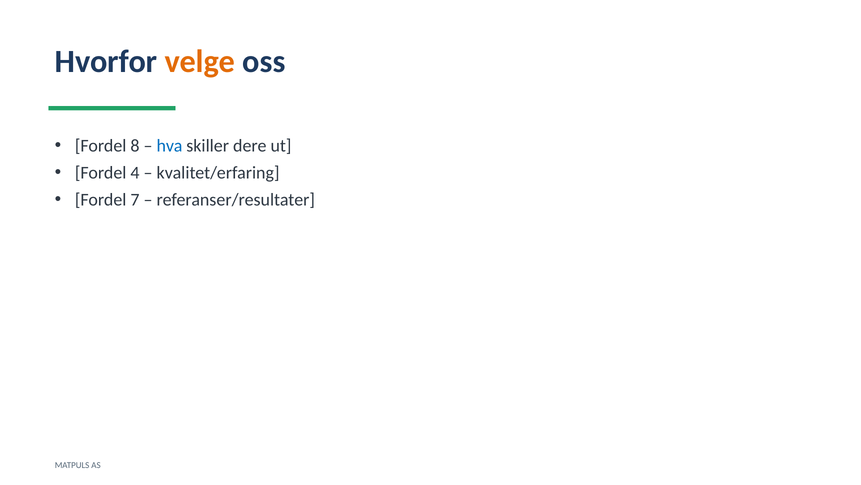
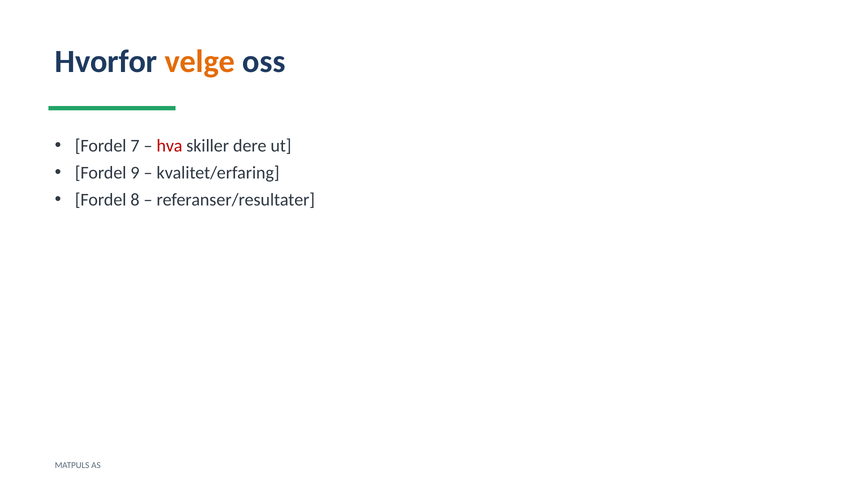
8: 8 -> 7 (135, 146)
hva colour: blue -> red (170, 146)
4: 4 -> 9 (135, 173)
7: 7 -> 8 (135, 200)
